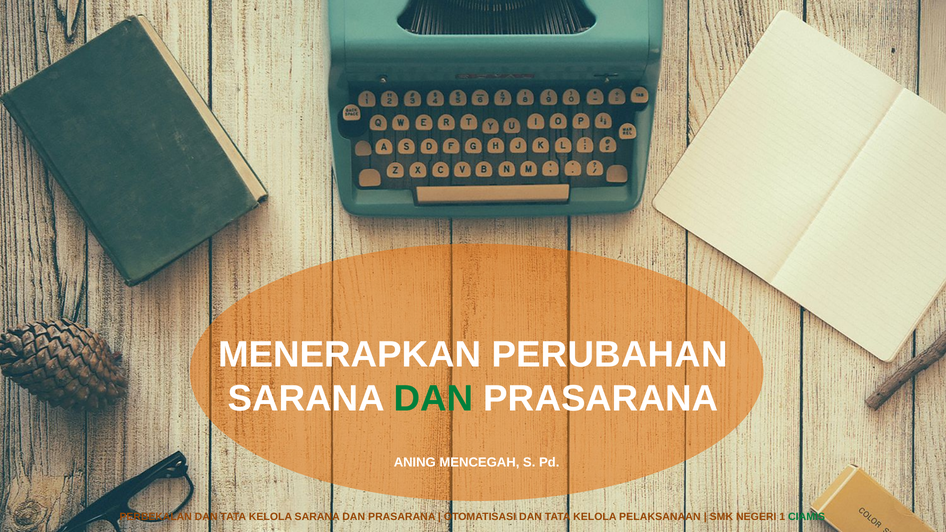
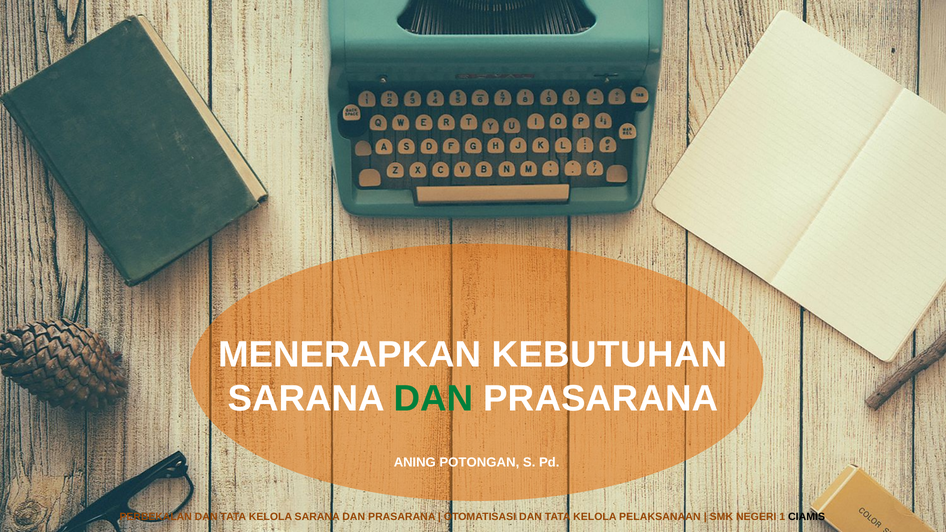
PERUBAHAN: PERUBAHAN -> KEBUTUHAN (610, 355)
MENCEGAH: MENCEGAH -> POTONGAN (479, 463)
CIAMIS colour: green -> black (807, 517)
